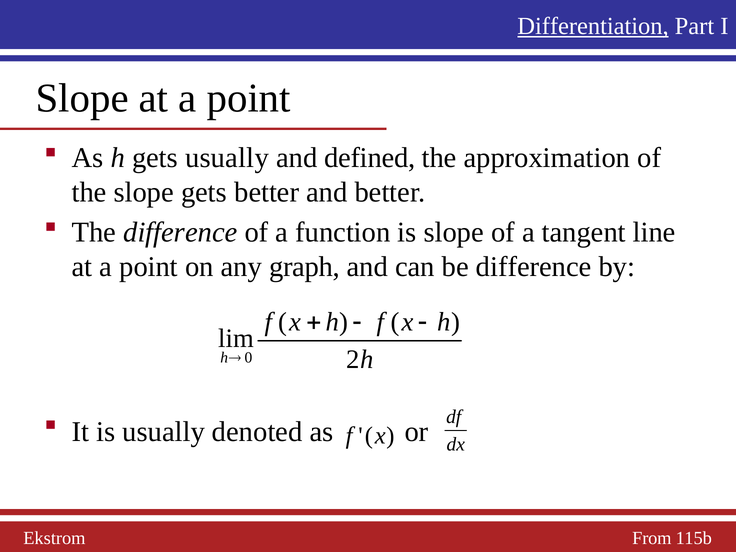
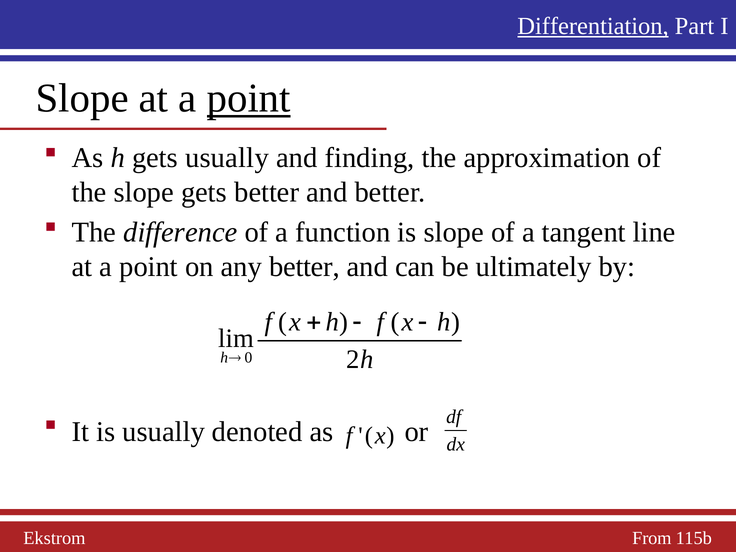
point underline: none -> present (249, 98)
defined: defined -> finding (370, 158)
any graph: graph -> better (304, 267)
be difference: difference -> ultimately (534, 267)
